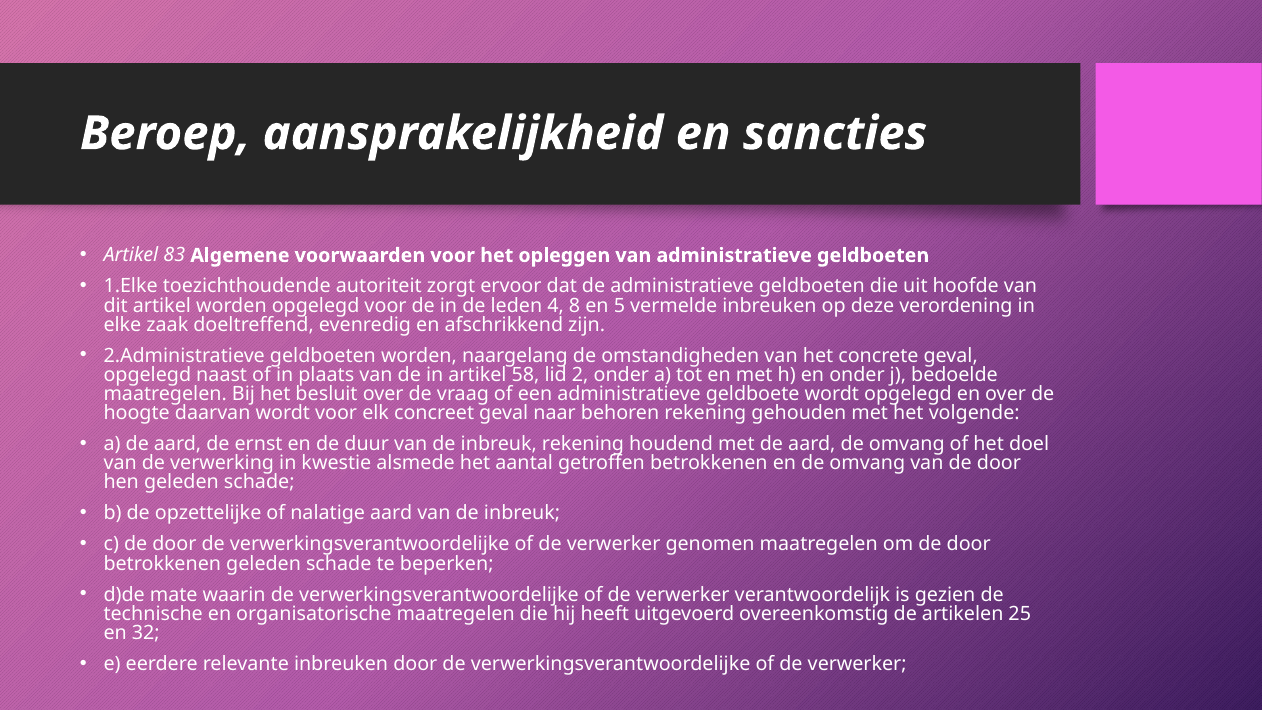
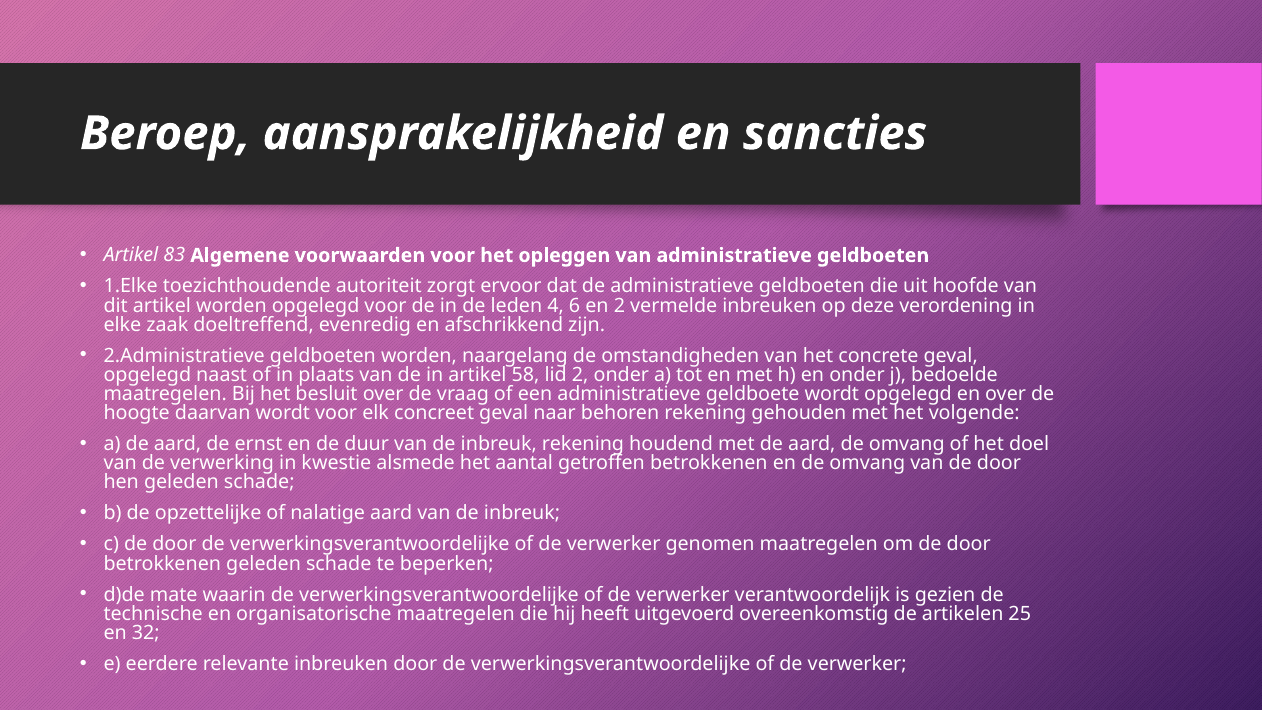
8: 8 -> 6 (575, 306)
en 5: 5 -> 2 (619, 306)
